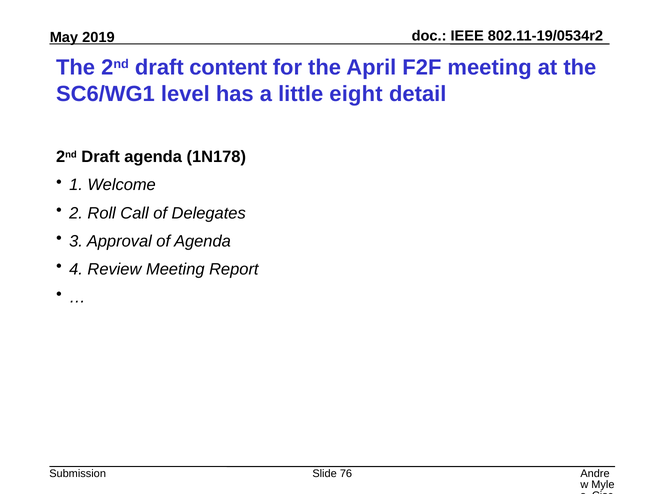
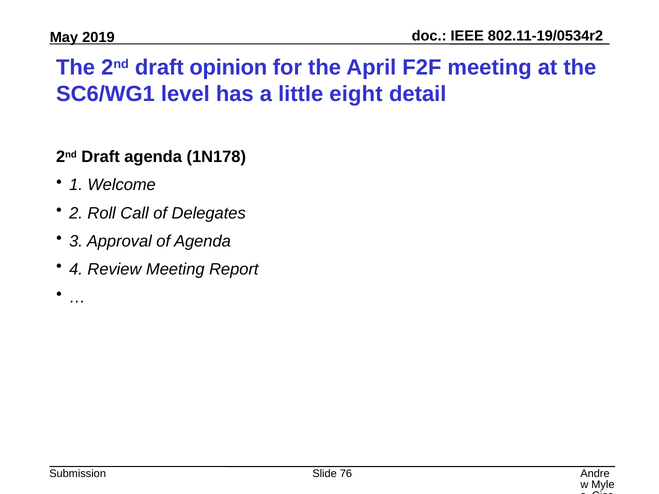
content: content -> opinion (228, 67)
